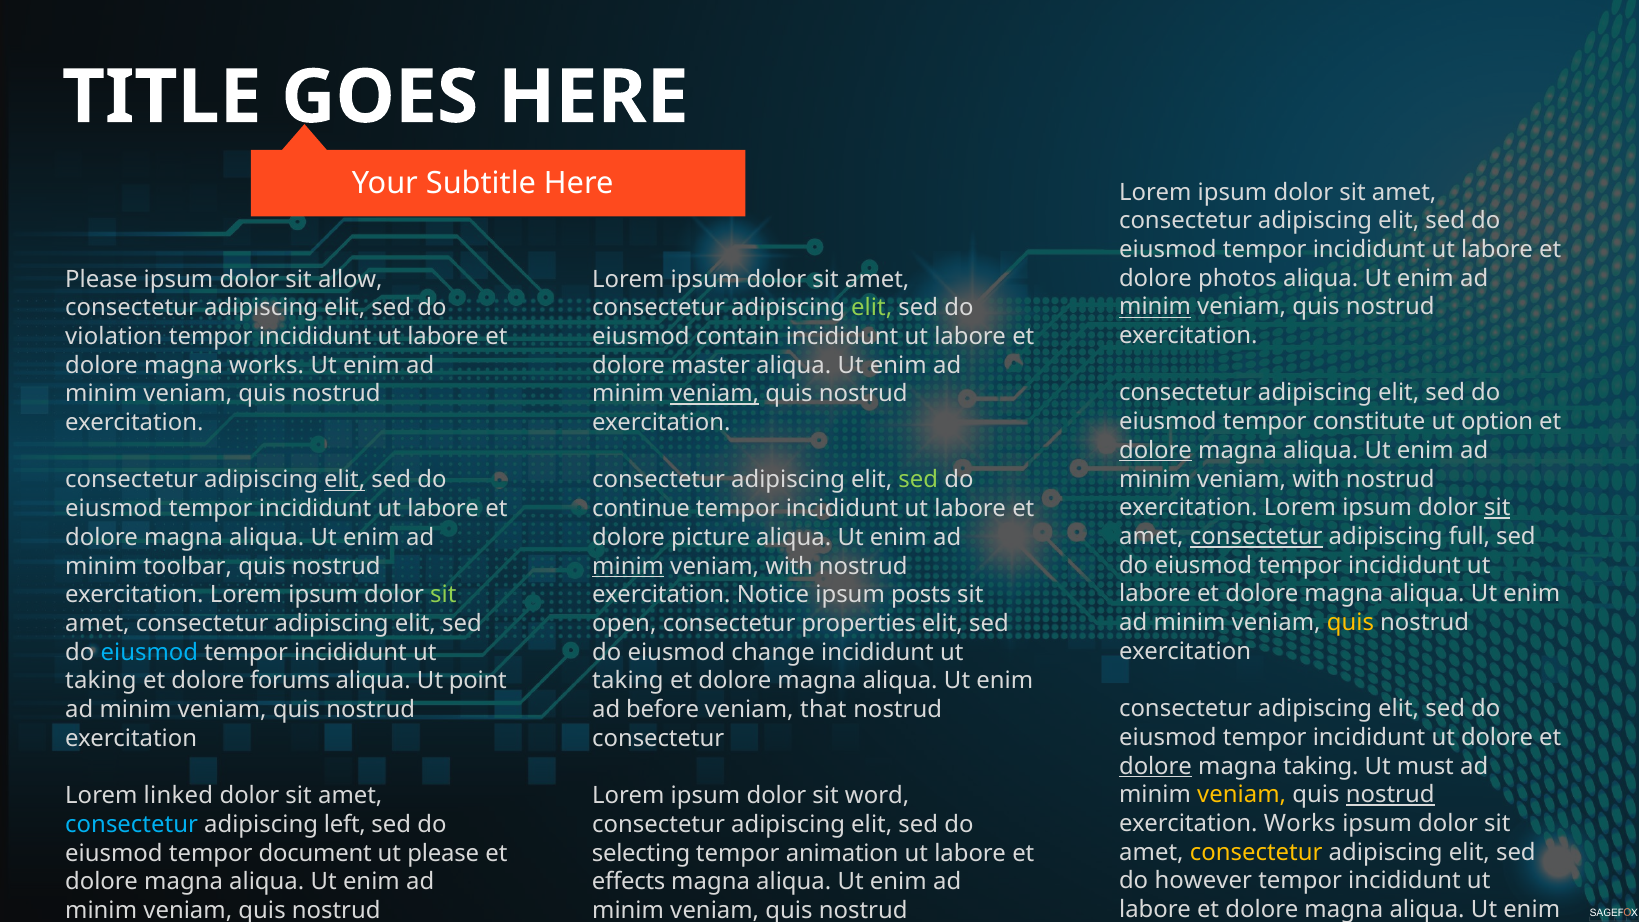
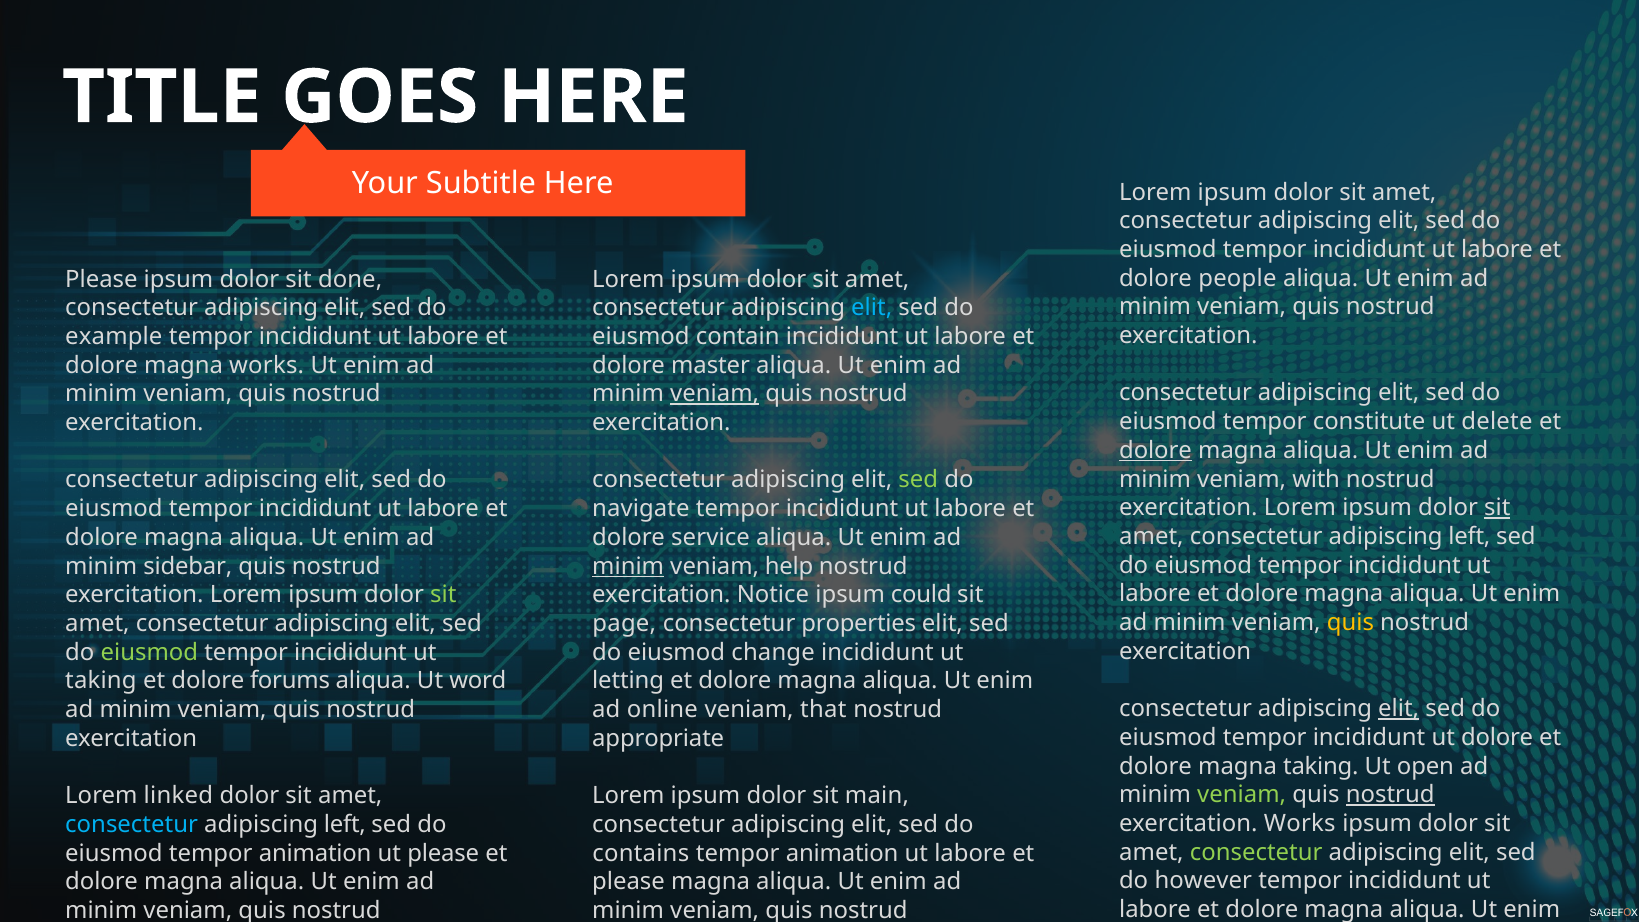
photos: photos -> people (1237, 278)
allow: allow -> done (350, 279)
minim underline: present -> none (1155, 307)
elit colour: light green -> light blue (872, 308)
violation: violation -> example (114, 336)
option: option -> delete (1497, 422)
elit underline: present -> none (345, 480)
continue: continue -> navigate (641, 509)
consectetur underline: present -> none (1256, 537)
full: full -> left (1469, 537)
picture: picture -> service (711, 537)
toolbar: toolbar -> sidebar (188, 566)
with: with -> help (789, 566)
posts: posts -> could (921, 595)
open: open -> page (624, 623)
eiusmod colour: light blue -> light green (149, 652)
point: point -> word (478, 681)
taking: taking -> letting (628, 681)
elit underline: none -> present (1399, 709)
before: before -> online (662, 710)
consectetur: consectetur -> appropriate (658, 738)
dolore underline: present -> none (1156, 766)
must: must -> open (1425, 766)
veniam colour: yellow -> light green (1242, 795)
word: word -> main (877, 796)
consectetur colour: yellow -> light green (1256, 852)
eiusmod tempor document: document -> animation (315, 853)
selecting: selecting -> contains (641, 853)
effects: effects -> please (629, 882)
